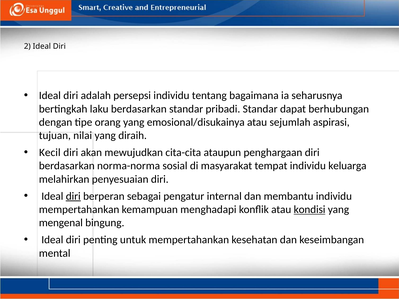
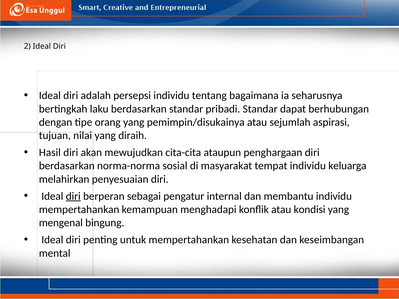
emosional/disukainya: emosional/disukainya -> pemimpin/disukainya (196, 122)
Kecil: Kecil -> Hasil (50, 153)
kondisi underline: present -> none (310, 210)
